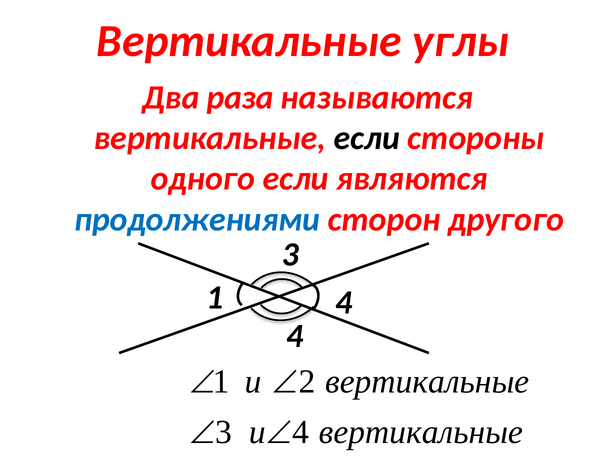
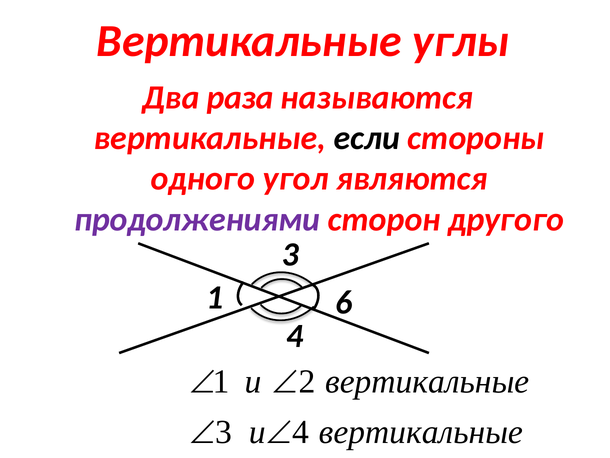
одного если: если -> угол (296, 178)
продолжениями colour: blue -> purple (197, 219)
1 4: 4 -> 6 (344, 302)
